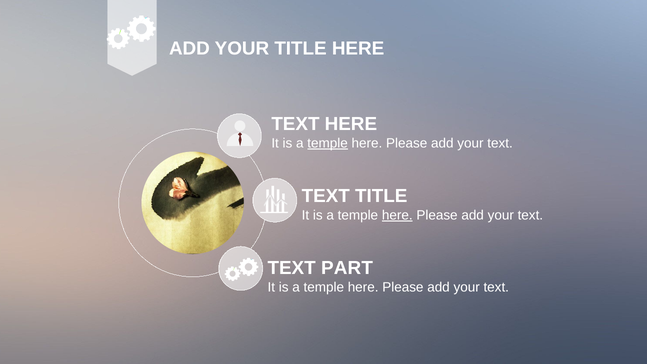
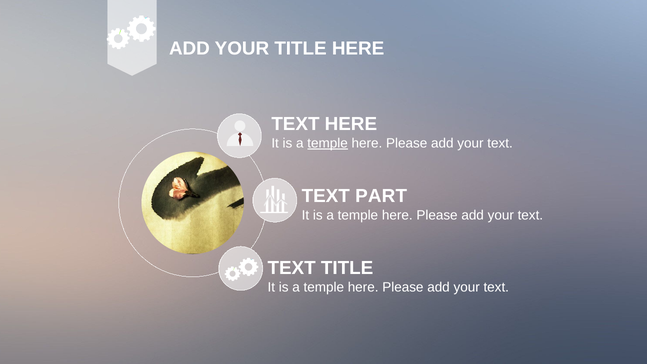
TEXT TITLE: TITLE -> PART (381, 196)
here underline: present -> none (397, 215)
TEXT PART: PART -> TITLE (347, 268)
